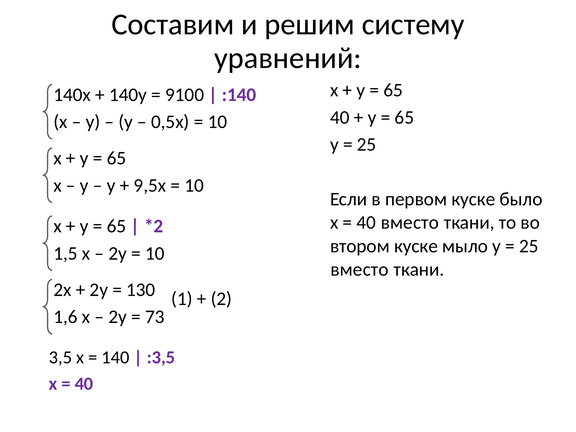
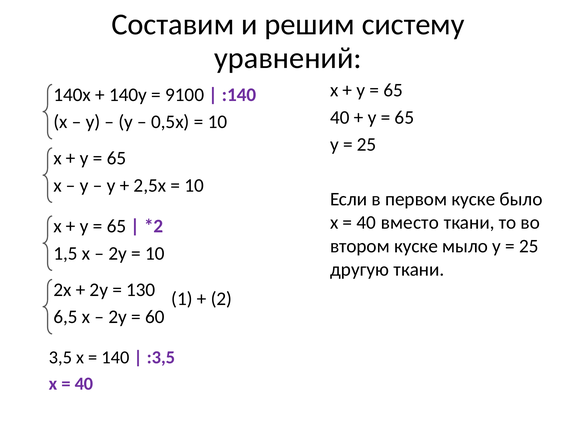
9,5х: 9,5х -> 2,5х (150, 185)
вместо: вместо -> другую (360, 269)
1,6: 1,6 -> 6,5 (65, 317)
73: 73 -> 60 (155, 317)
